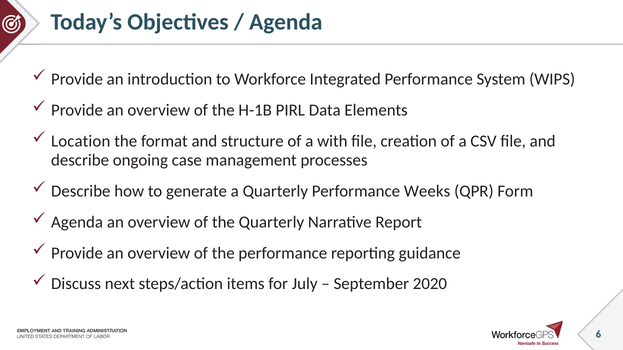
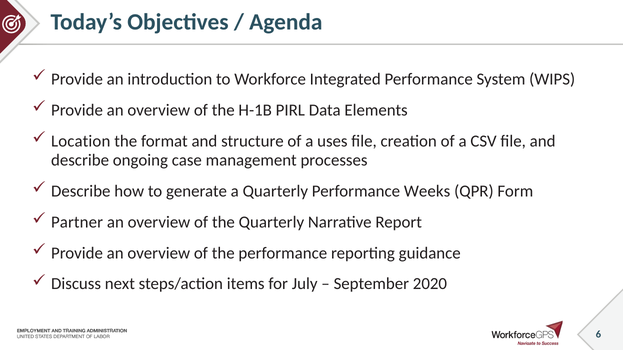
with: with -> uses (332, 141)
Agenda: Agenda -> Partner (77, 222)
